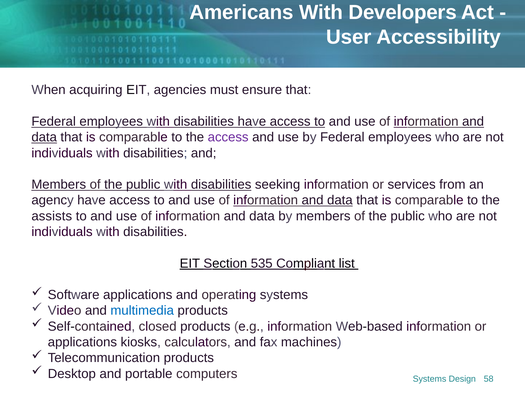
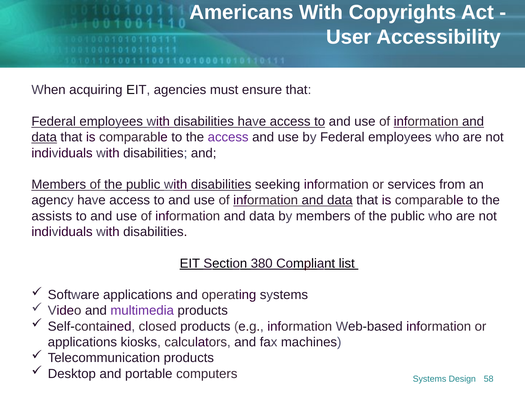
Developers: Developers -> Copyrights (403, 13)
535: 535 -> 380 (262, 263)
multimedia colour: blue -> purple (142, 310)
